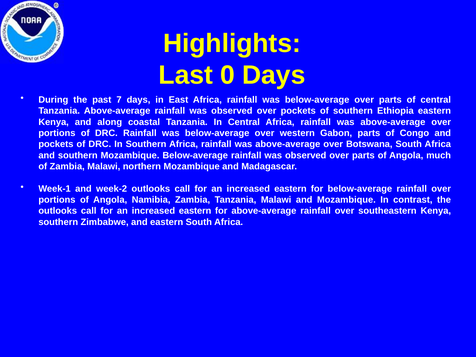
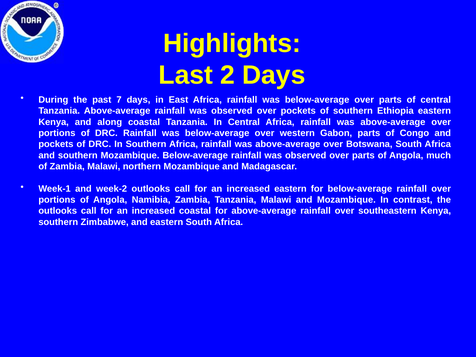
0: 0 -> 2 (228, 75)
eastern: eastern -> coastal (195, 211)
